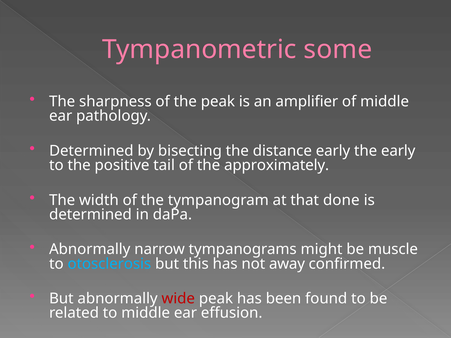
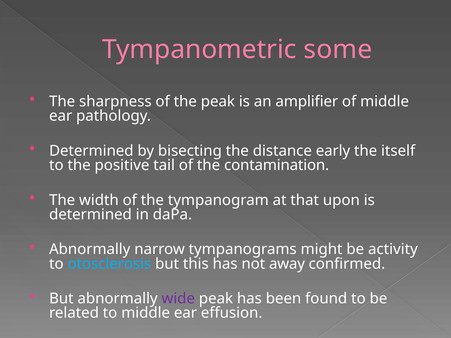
the early: early -> itself (398, 151)
approximately: approximately -> contamination (277, 165)
done: done -> upon (341, 200)
muscle: muscle -> activity (393, 250)
wide colour: red -> purple (178, 299)
